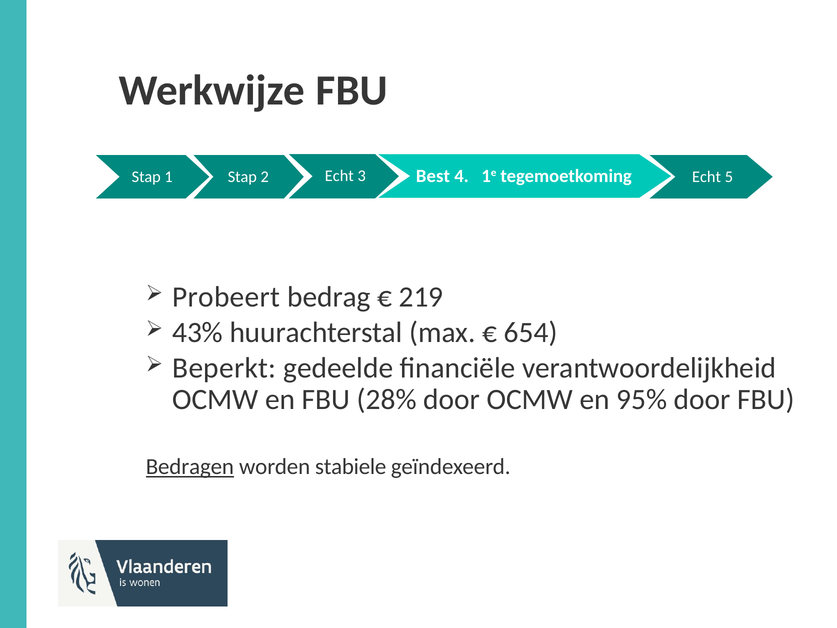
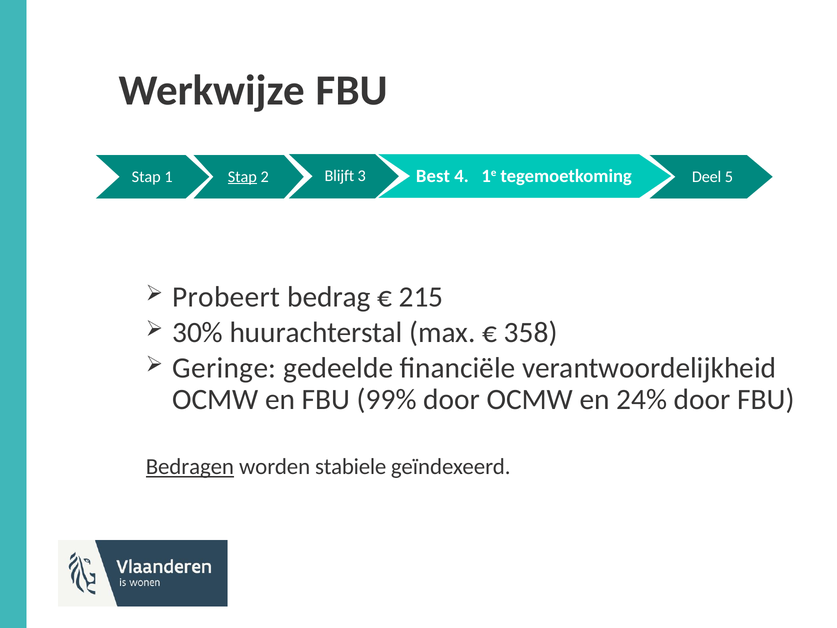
Stap underline: none -> present (242, 177)
2 Echt: Echt -> Blijft (339, 176)
tegemoetkoming Echt: Echt -> Deel (707, 177)
219: 219 -> 215 (421, 297)
43%: 43% -> 30% (198, 332)
654: 654 -> 358 (531, 332)
Beperkt: Beperkt -> Geringe (224, 368)
28%: 28% -> 99% (387, 399)
95%: 95% -> 24% (642, 399)
